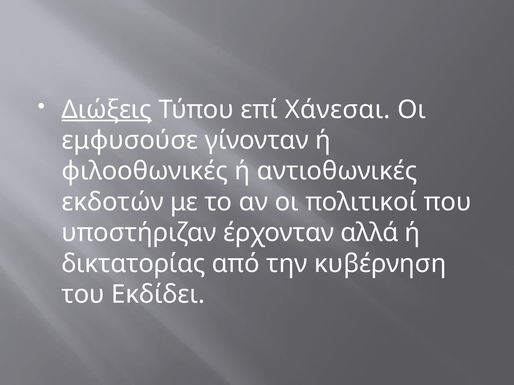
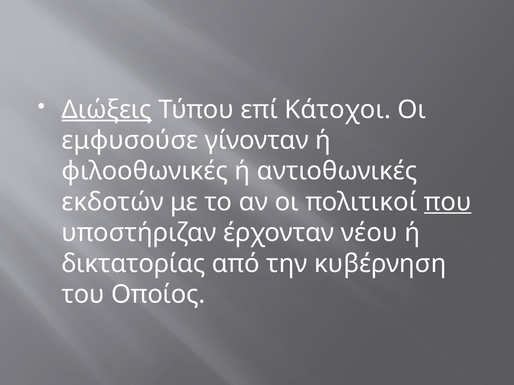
Χάνεσαι: Χάνεσαι -> Κάτοχοι (338, 110)
που underline: none -> present (448, 202)
αλλά: αλλά -> νέου (369, 233)
Εκδίδει: Εκδίδει -> Οποίος (158, 295)
